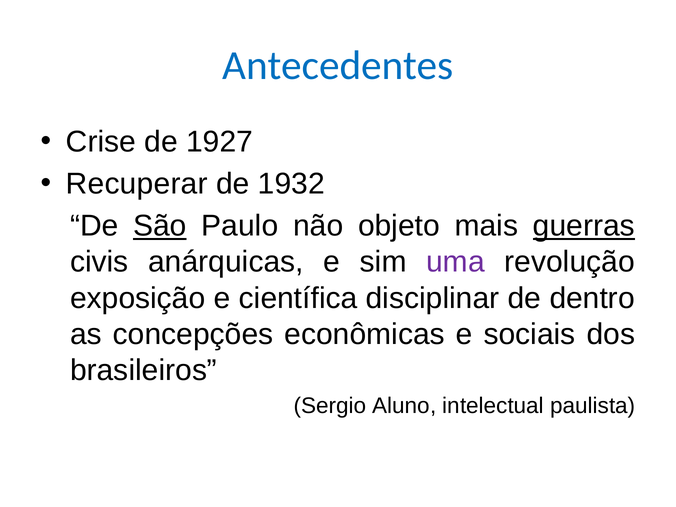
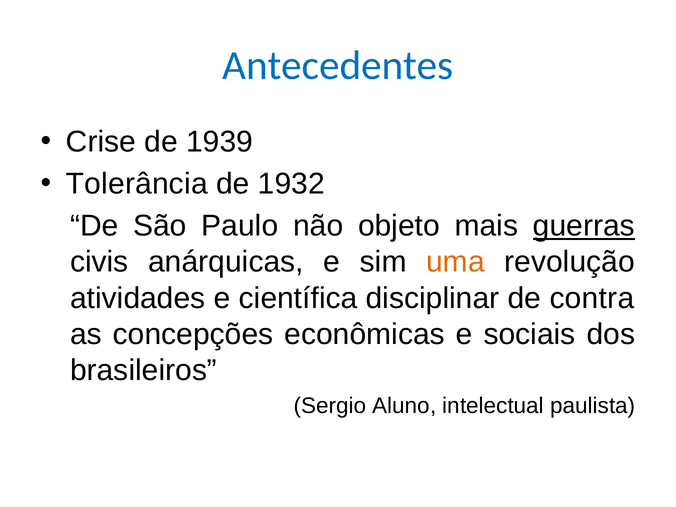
1927: 1927 -> 1939 (220, 142)
Recuperar: Recuperar -> Tolerância (137, 184)
São underline: present -> none (160, 226)
uma colour: purple -> orange (455, 262)
exposição: exposição -> atividades (138, 298)
dentro: dentro -> contra (592, 298)
